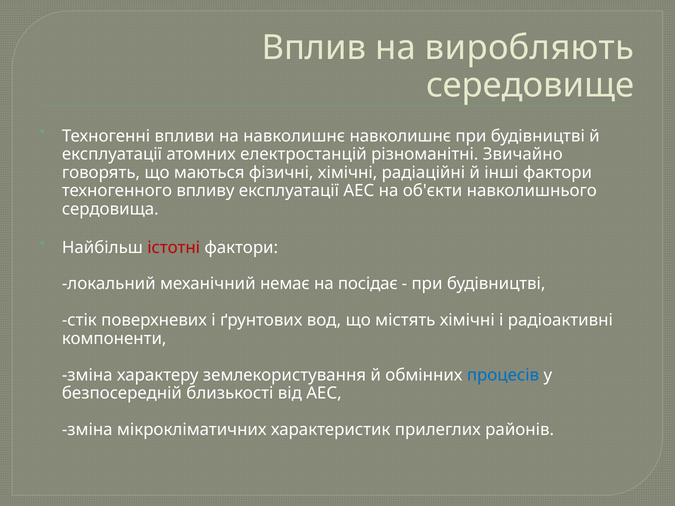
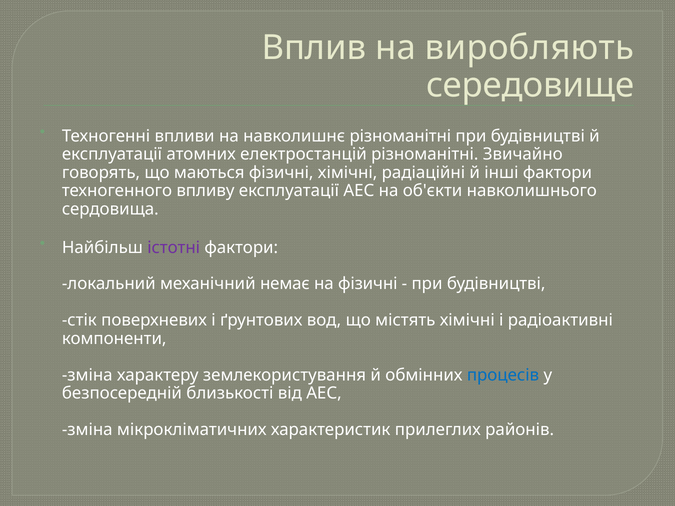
навколишнє навколишнє: навколишнє -> різноманітні (400, 136)
істотні colour: red -> purple (174, 248)
на посідає: посідає -> фізичні (368, 284)
